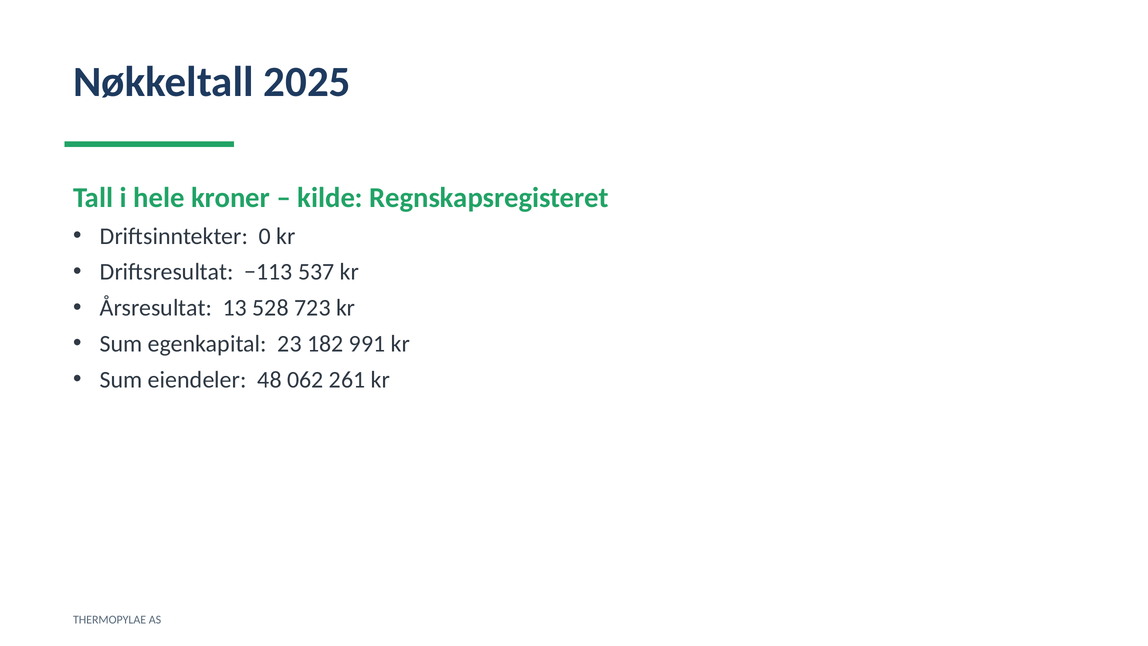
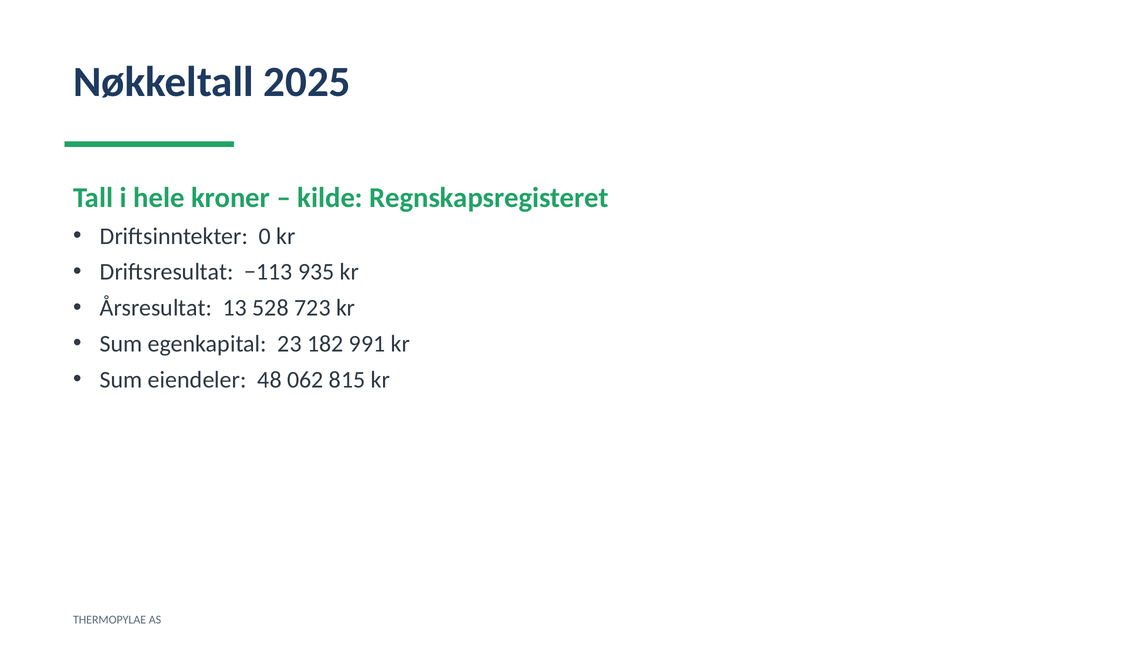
537: 537 -> 935 (316, 272)
261: 261 -> 815 (347, 380)
